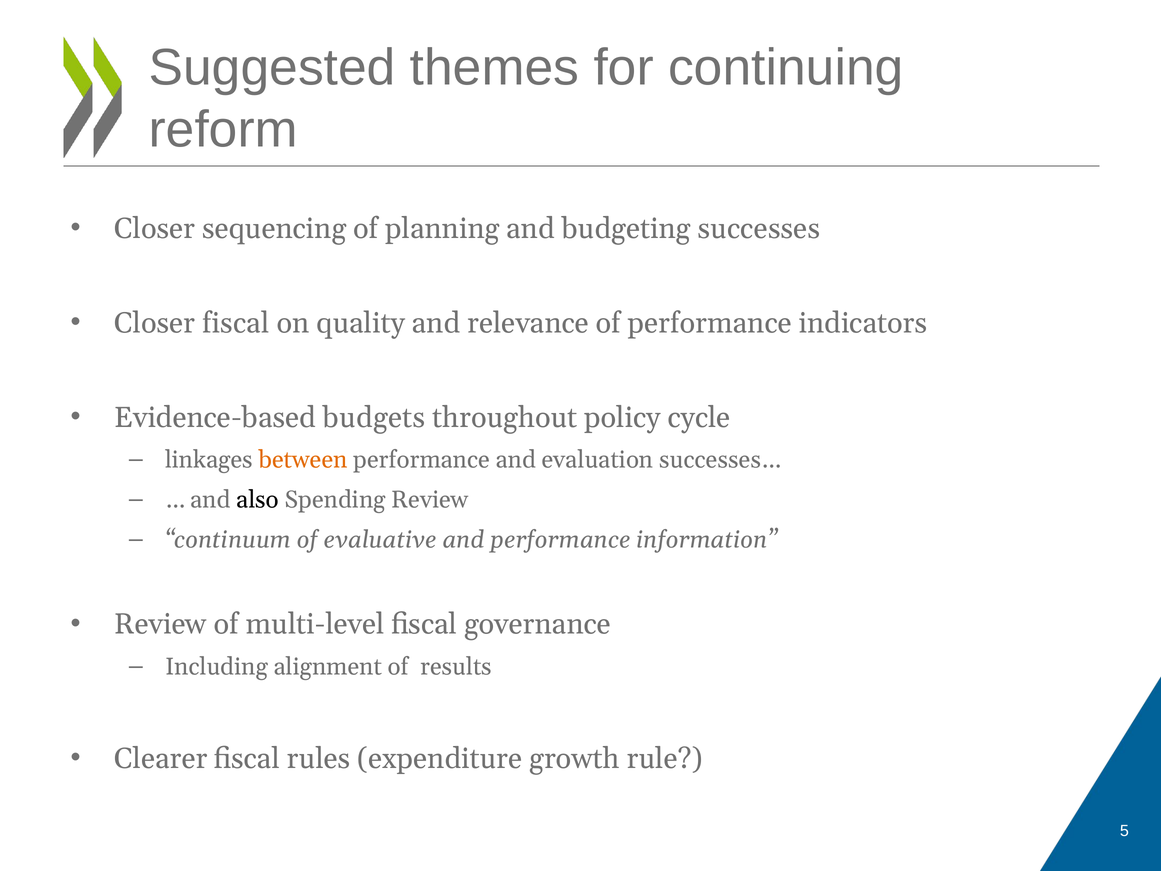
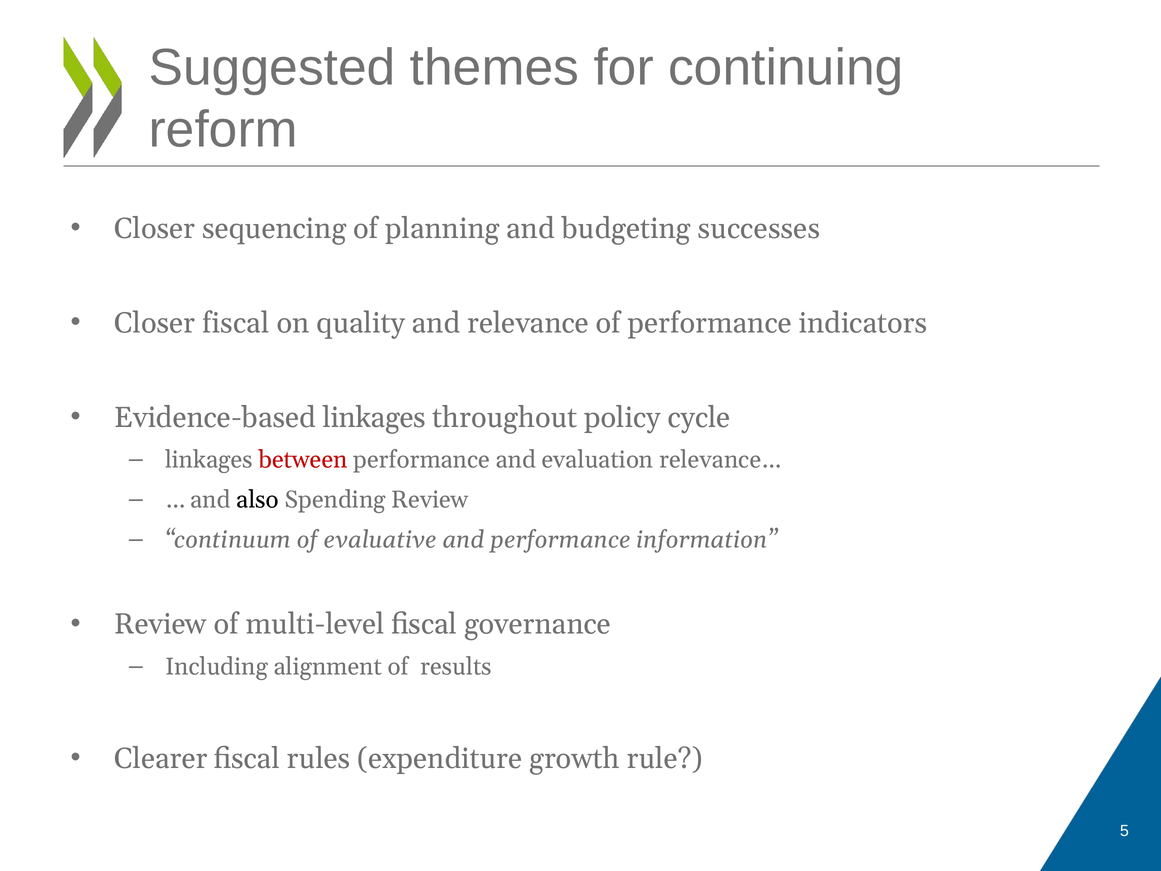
Evidence-based budgets: budgets -> linkages (374, 417)
between colour: orange -> red (303, 460)
successes…: successes… -> relevance… (720, 460)
